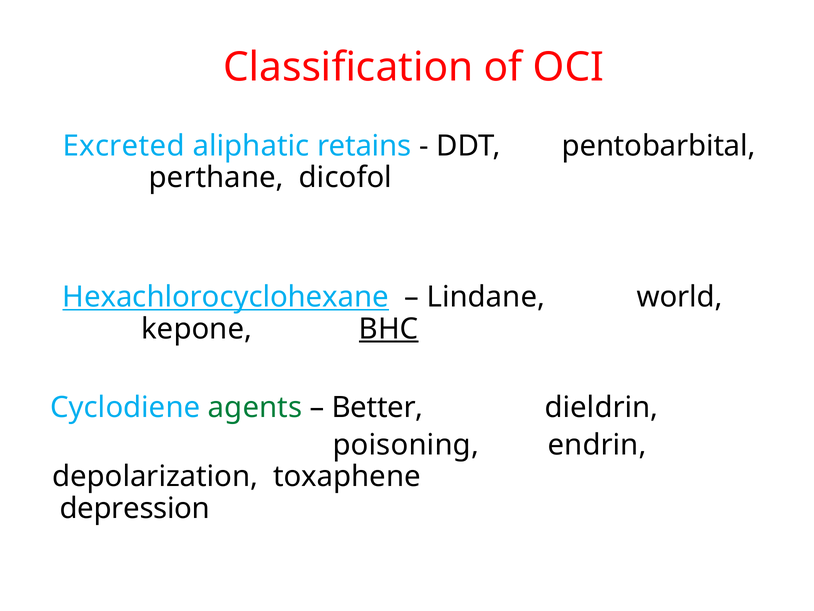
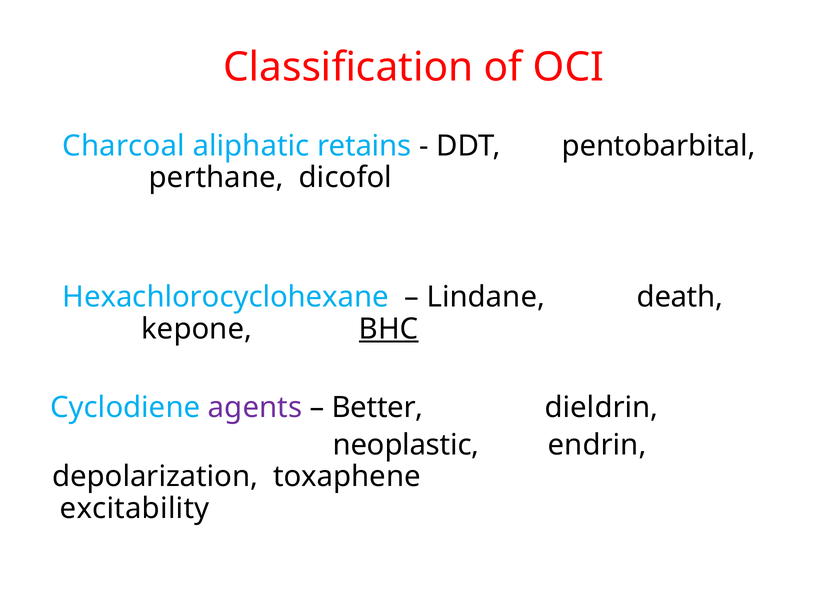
Excreted: Excreted -> Charcoal (124, 146)
Hexachlorocyclohexane underline: present -> none (226, 297)
world: world -> death (680, 297)
agents colour: green -> purple (255, 407)
poisoning: poisoning -> neoplastic (406, 444)
depression: depression -> excitability (135, 508)
